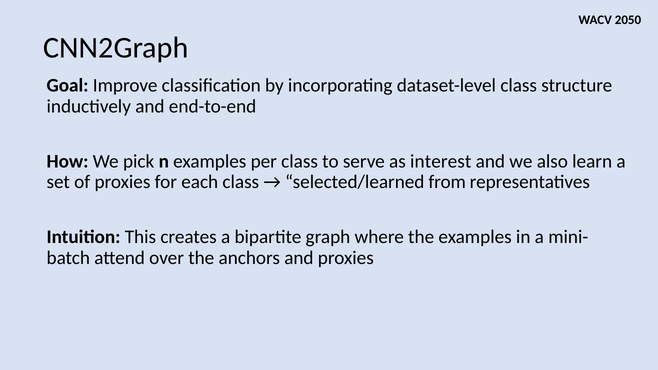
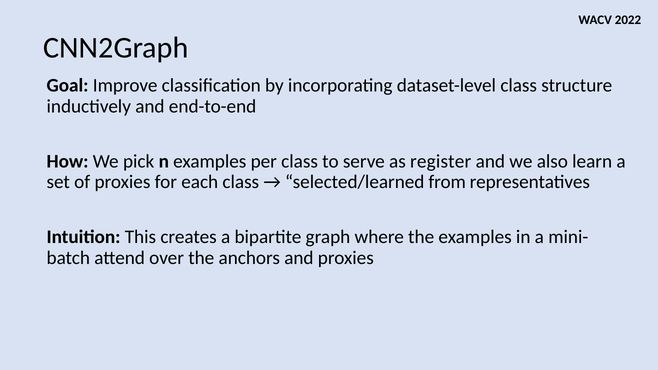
2050: 2050 -> 2022 (628, 20)
interest: interest -> register (441, 161)
